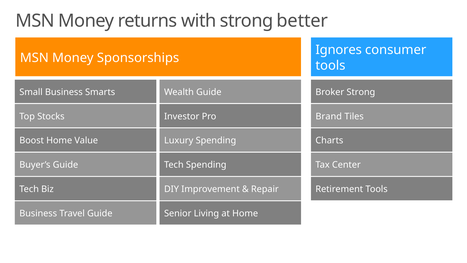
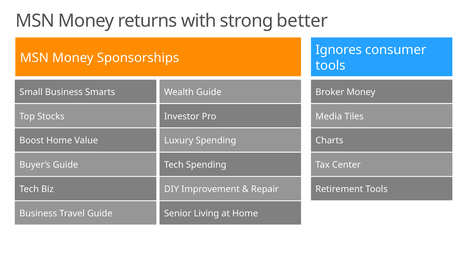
Broker Strong: Strong -> Money (361, 92)
Brand: Brand -> Media (329, 116)
